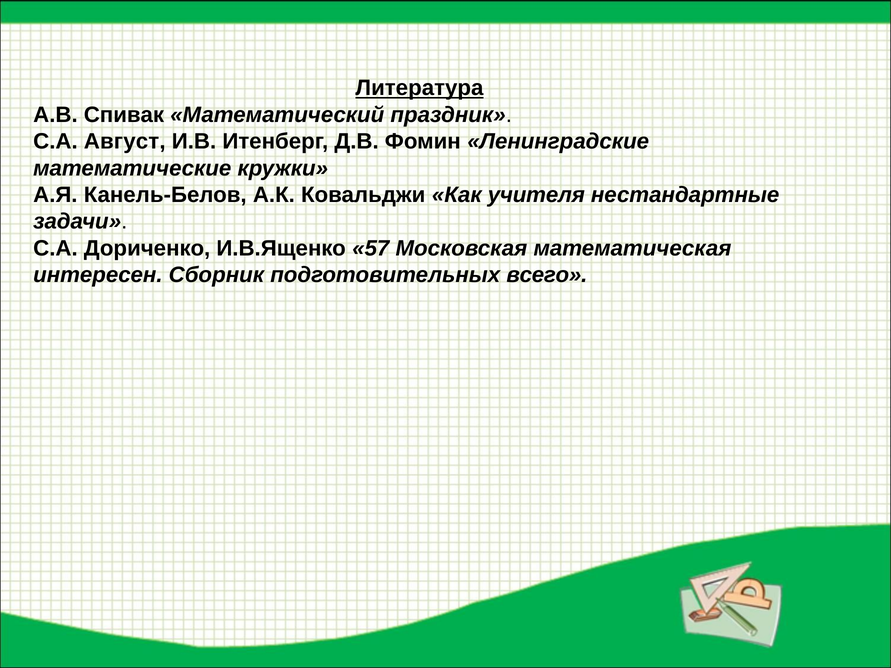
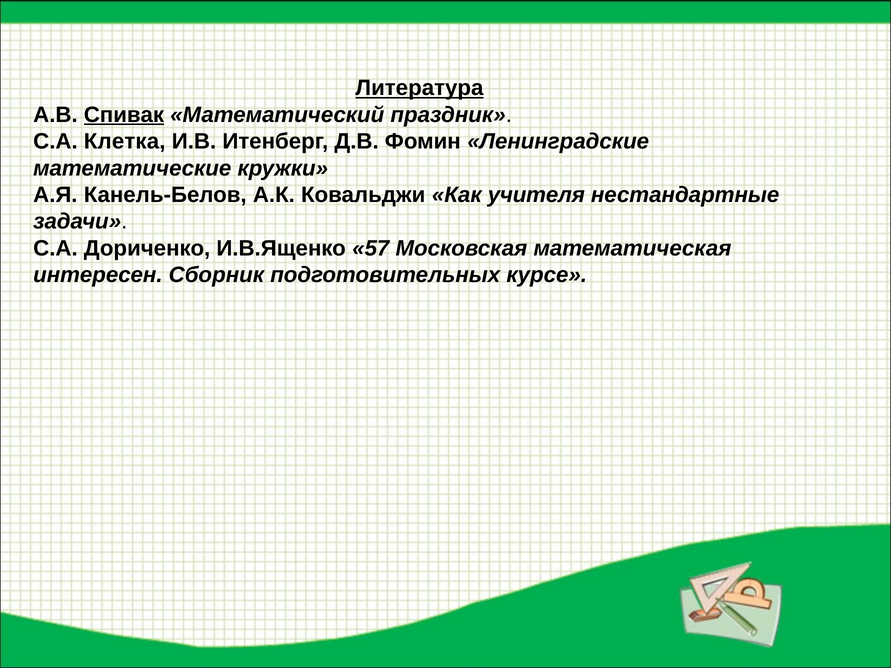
Спивак underline: none -> present (124, 115)
Август: Август -> Клетка (125, 142)
всего: всего -> курсе (547, 275)
